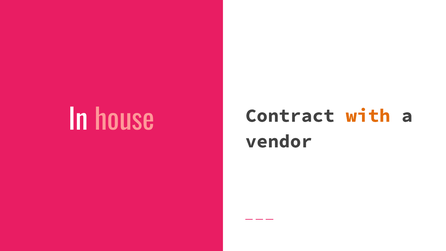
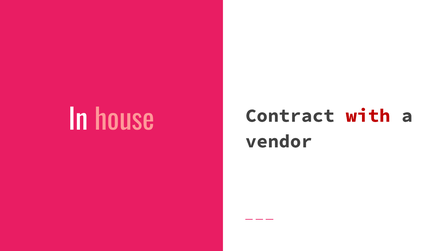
with colour: orange -> red (368, 116)
